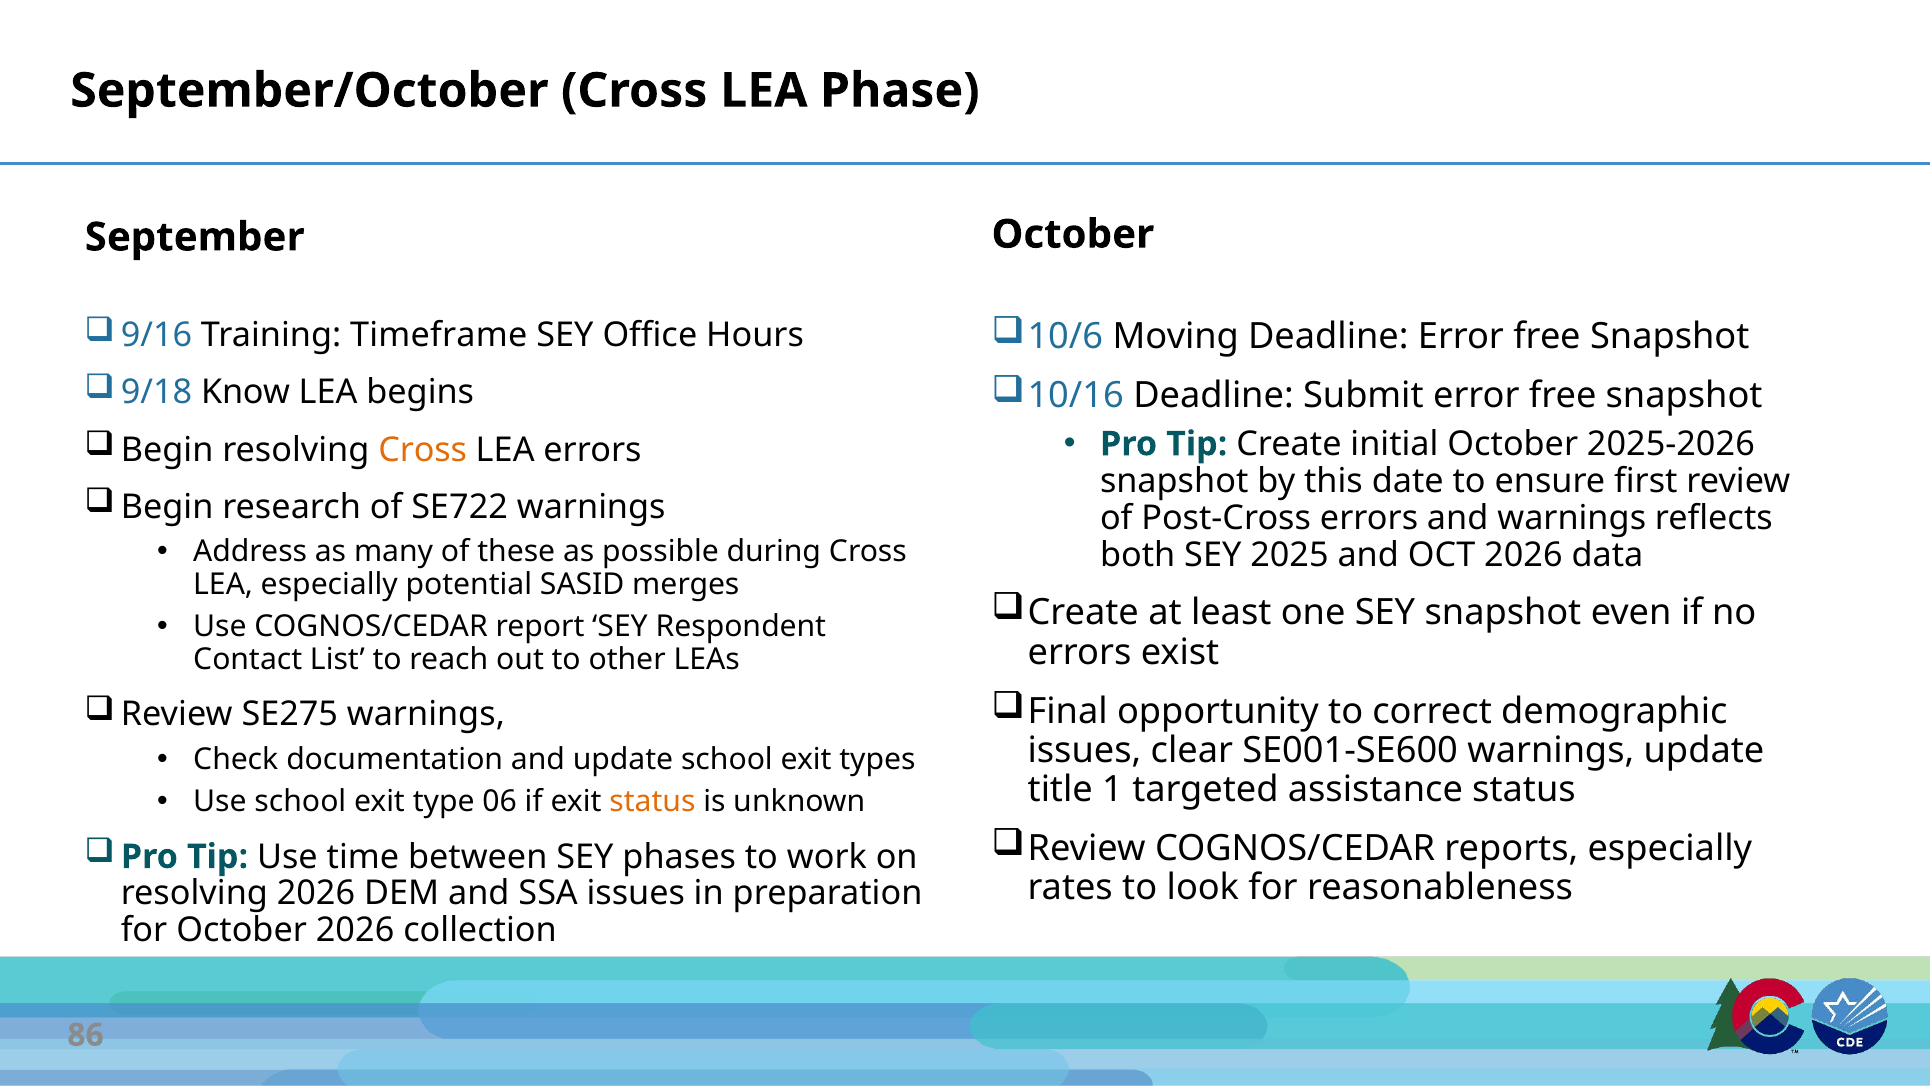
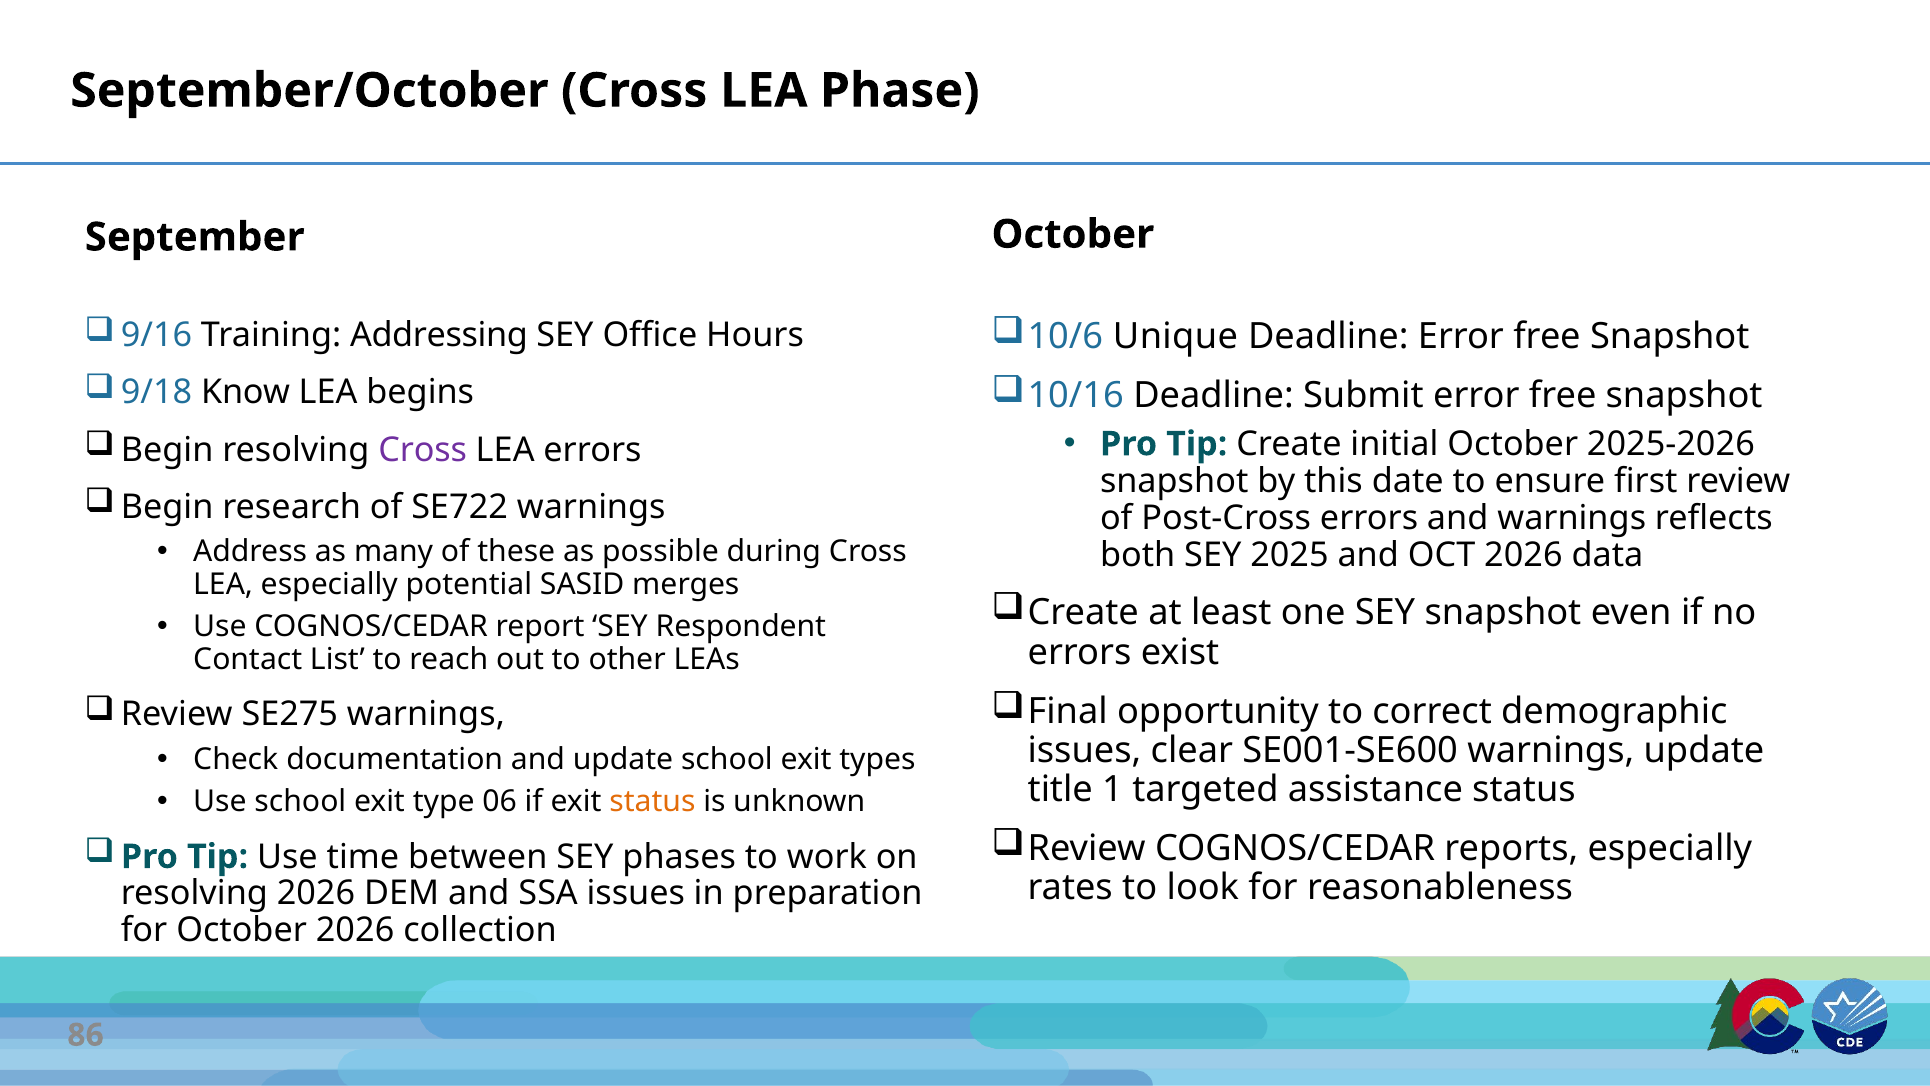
Moving: Moving -> Unique (1175, 337)
Timeframe: Timeframe -> Addressing (439, 335)
Cross colour: orange -> purple (423, 450)
